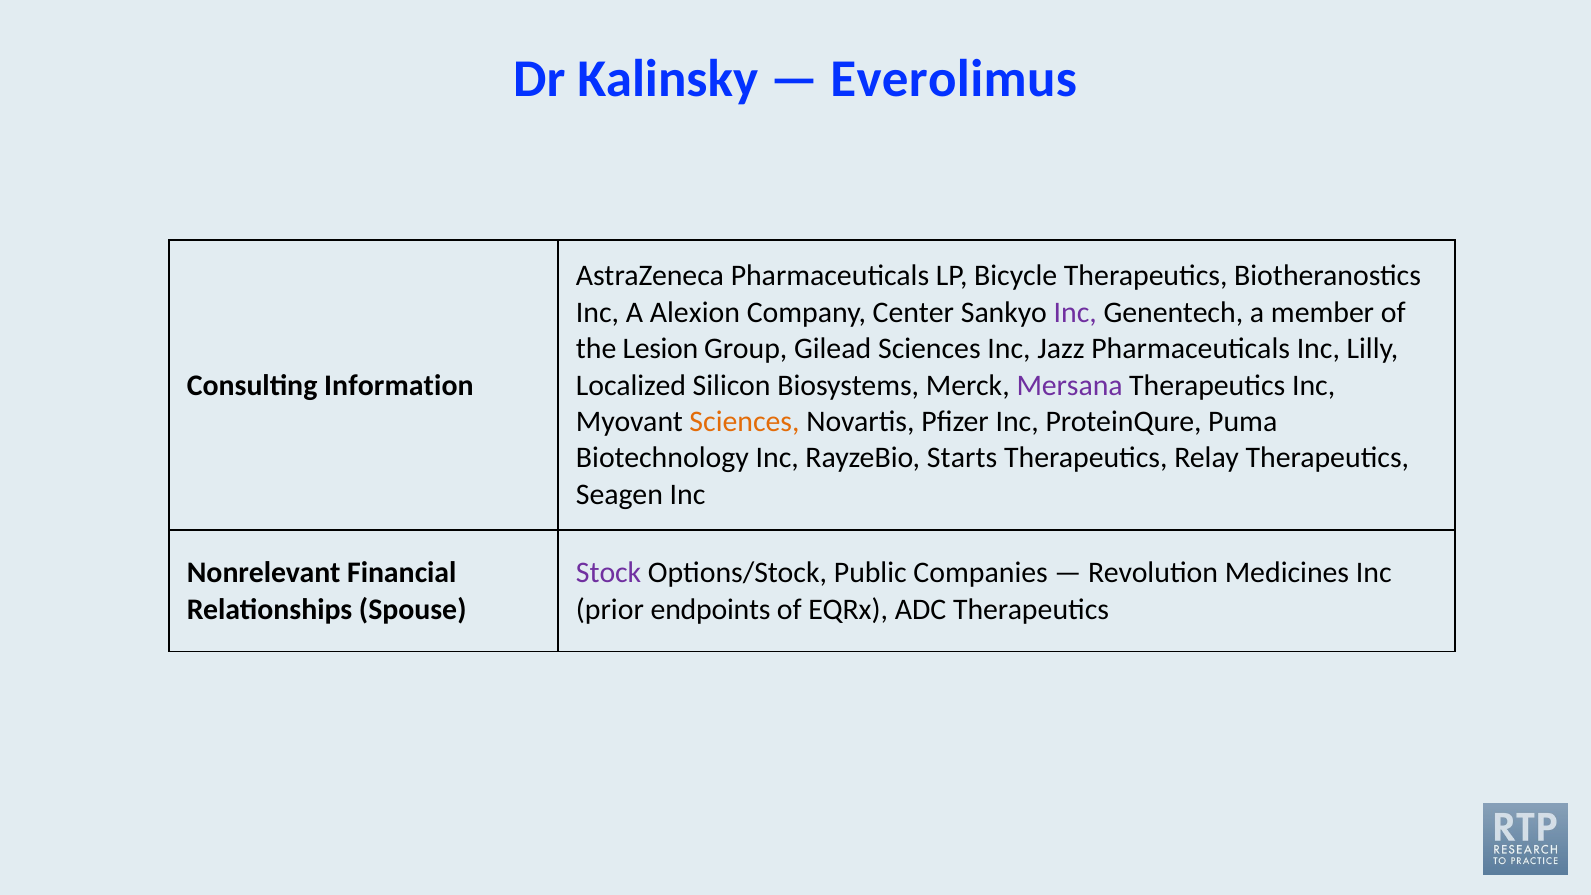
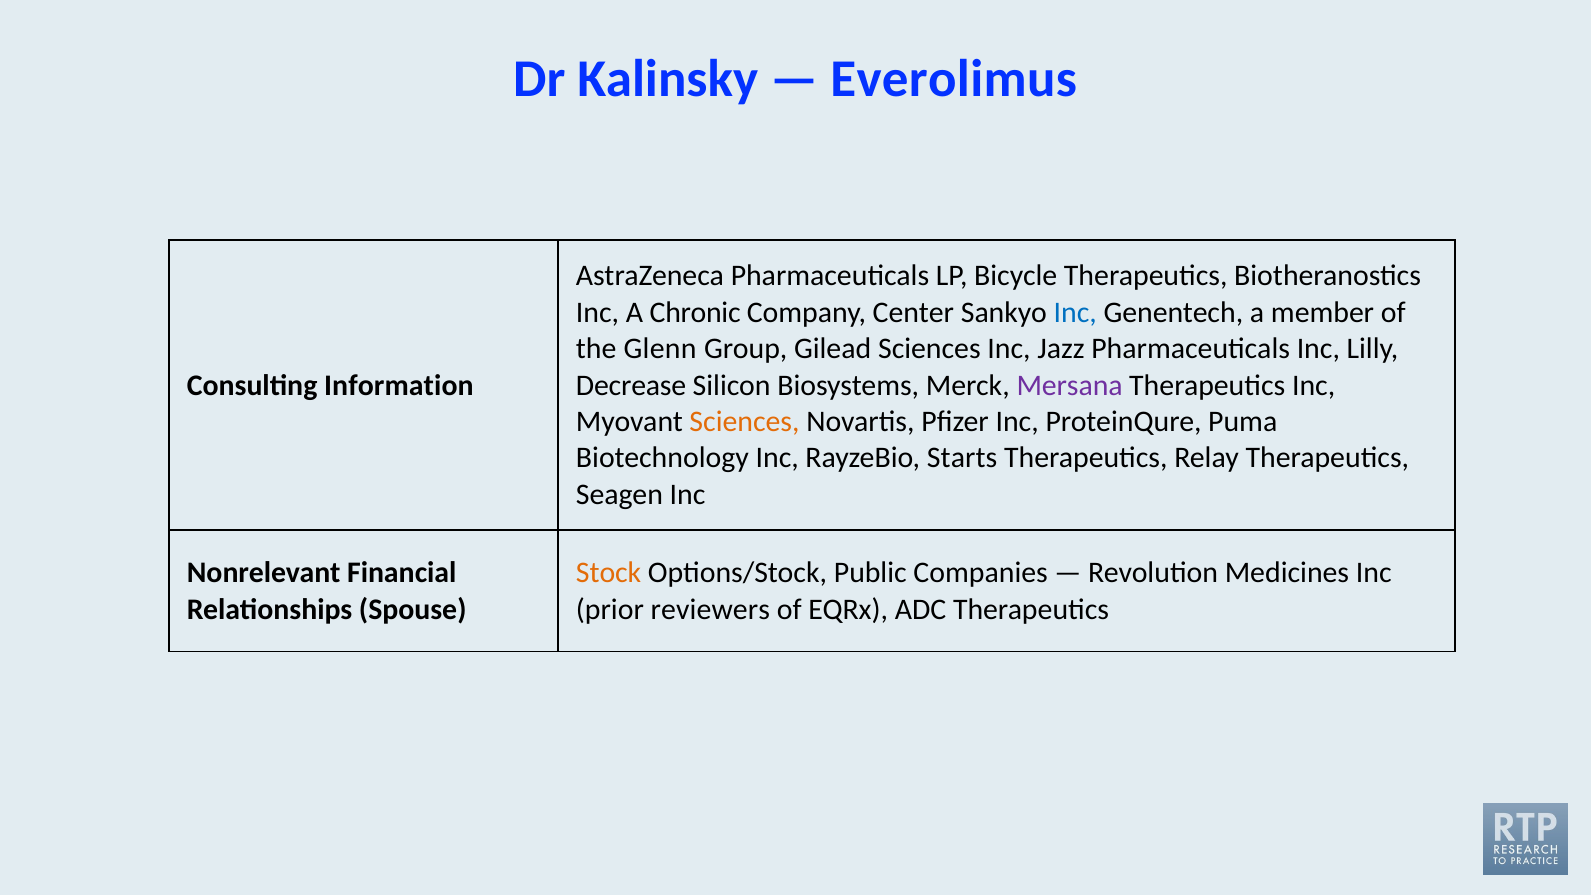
Alexion: Alexion -> Chronic (695, 312)
Inc colour: purple -> blue (1075, 312)
Lesion: Lesion -> Glenn (660, 349)
Localized: Localized -> Decrease (631, 385)
Stock colour: purple -> orange (609, 573)
endpoints: endpoints -> reviewers (710, 609)
